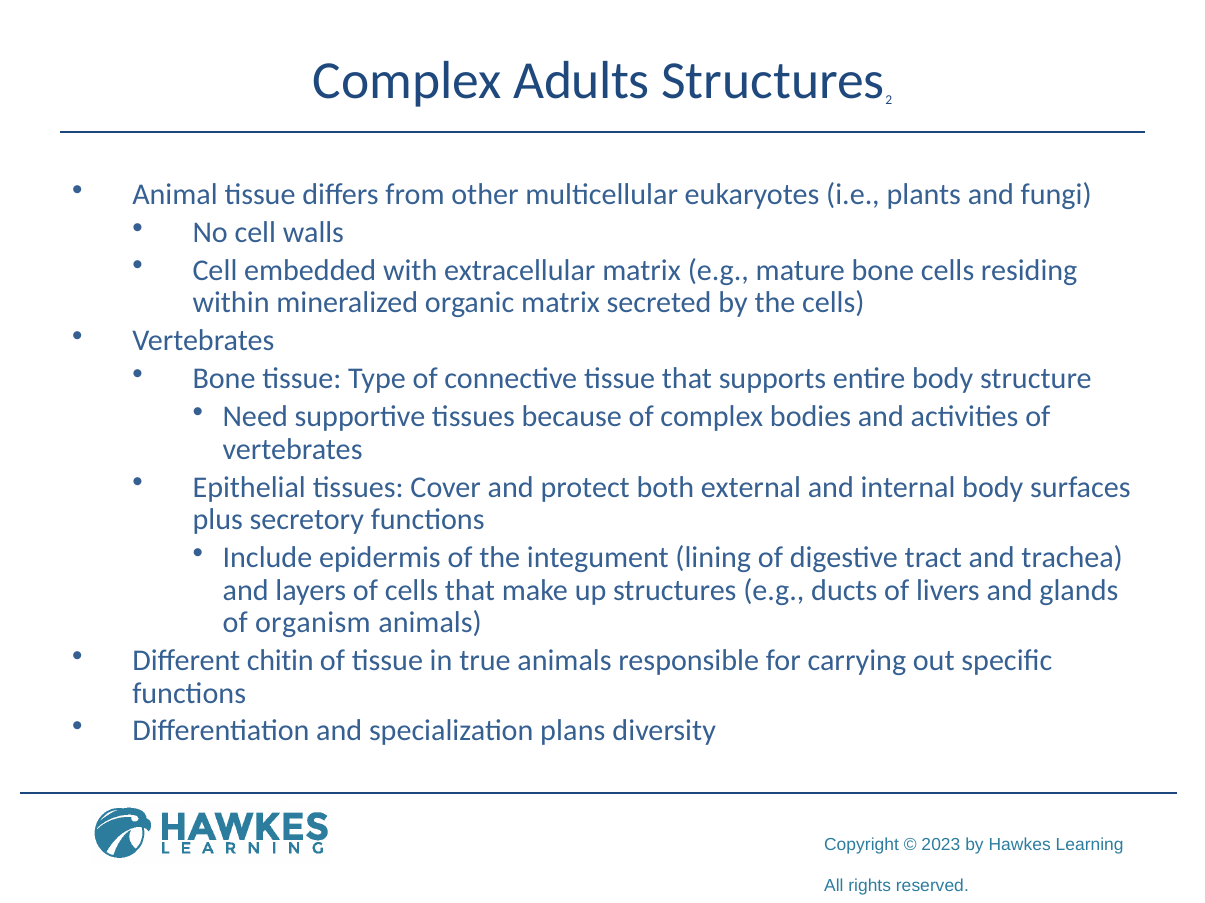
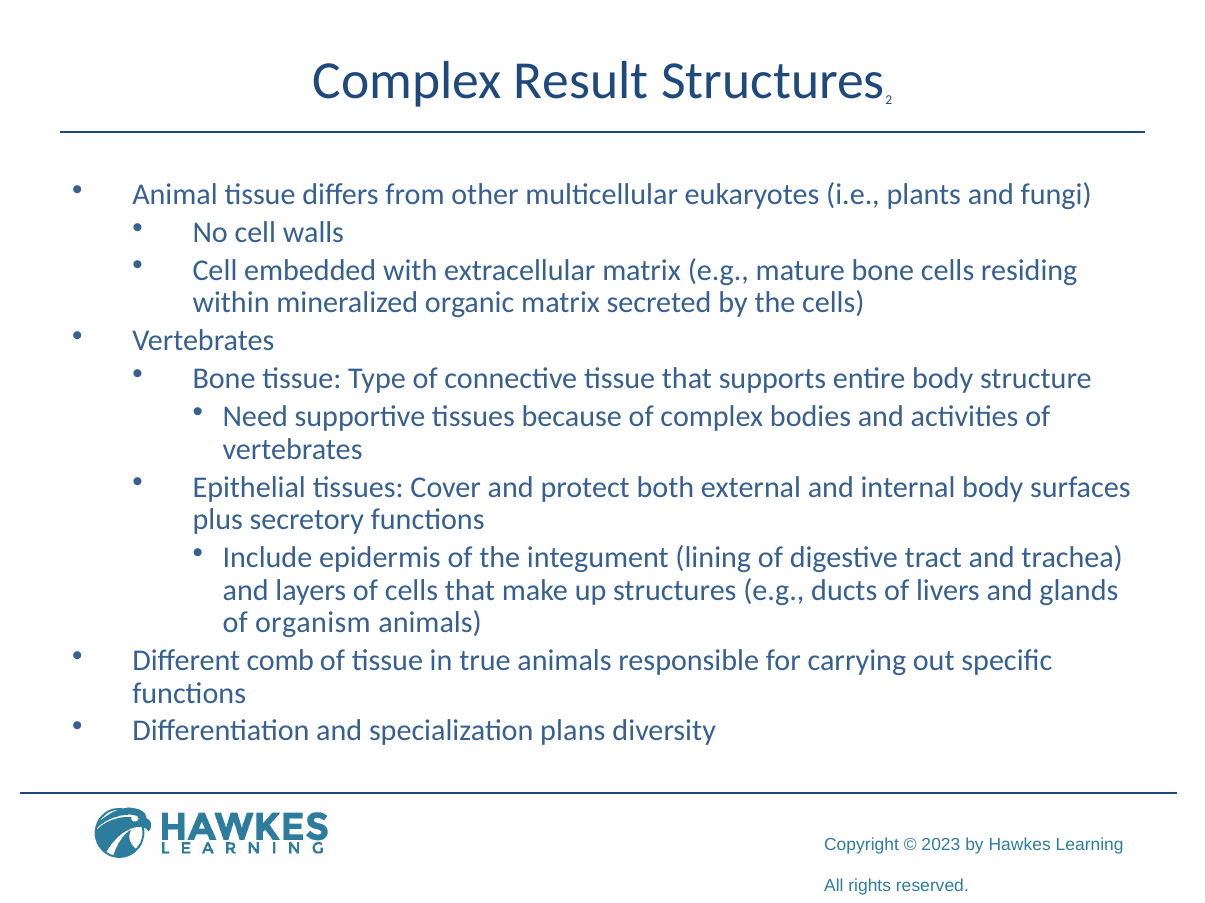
Adults: Adults -> Result (581, 81)
chitin: chitin -> comb (280, 661)
